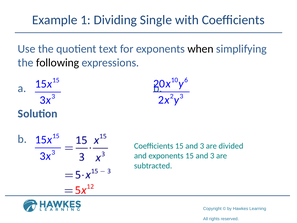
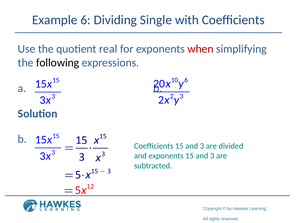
Example 1: 1 -> 6 (86, 20)
text: text -> real (108, 49)
when colour: black -> red (200, 49)
